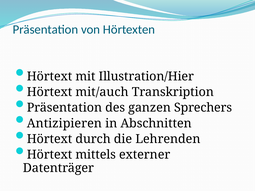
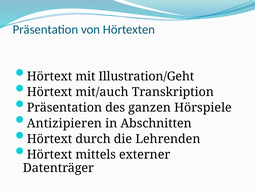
Illustration/Hier: Illustration/Hier -> Illustration/Geht (146, 76)
Sprechers: Sprechers -> Hörspiele (203, 108)
